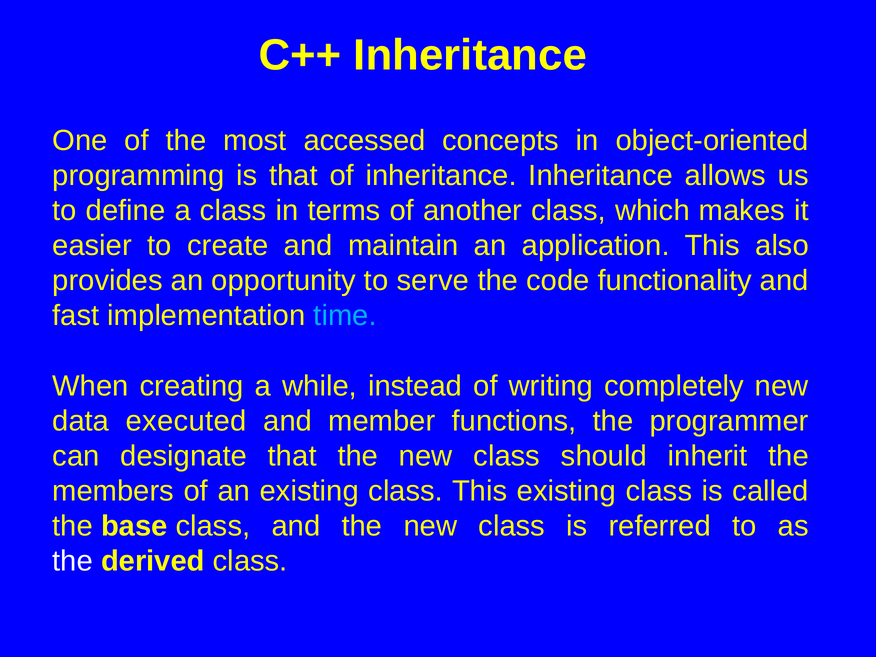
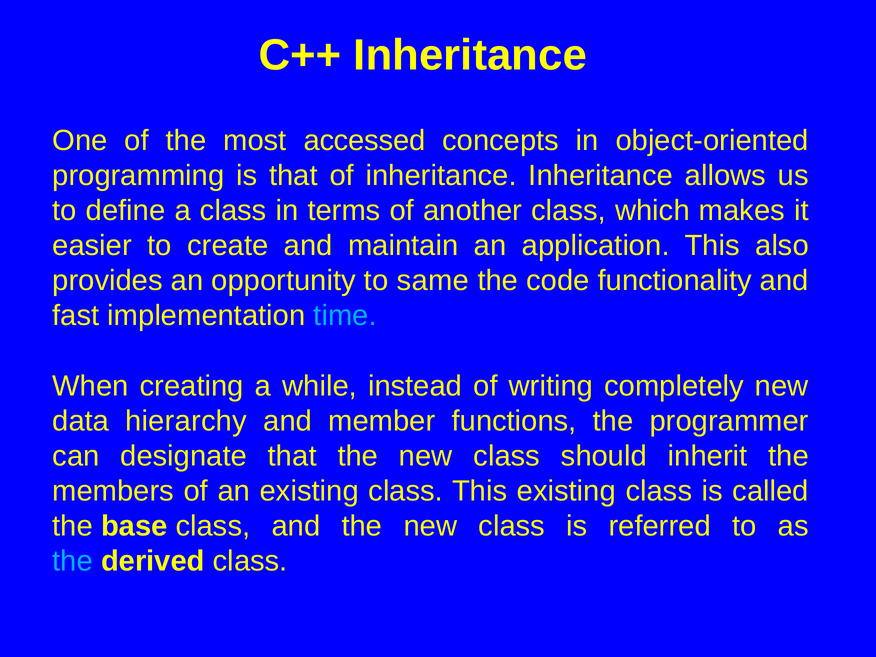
serve: serve -> same (433, 281)
executed: executed -> hierarchy (186, 421)
the colour: white -> light blue (73, 561)
